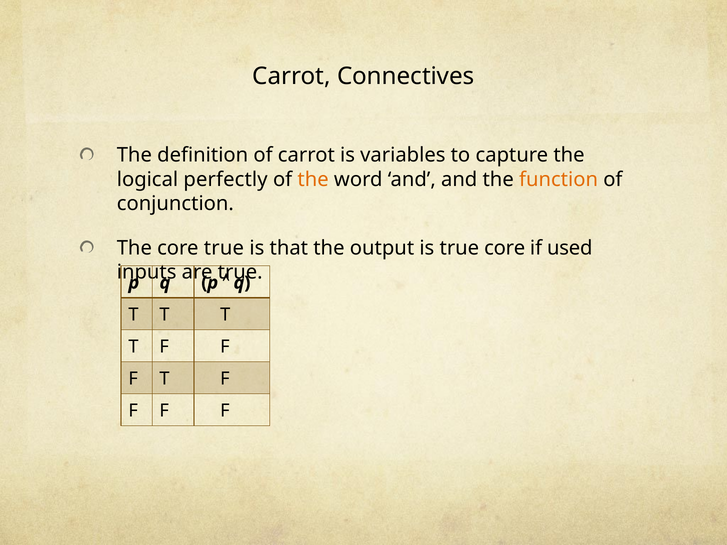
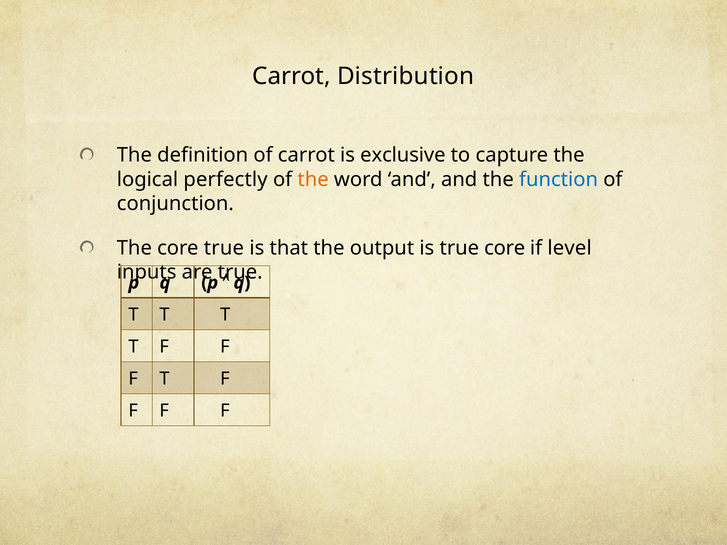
Connectives: Connectives -> Distribution (406, 76)
variables: variables -> exclusive (403, 155)
function colour: orange -> blue (559, 179)
used: used -> level (570, 248)
